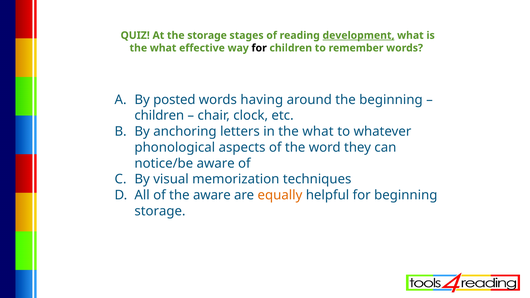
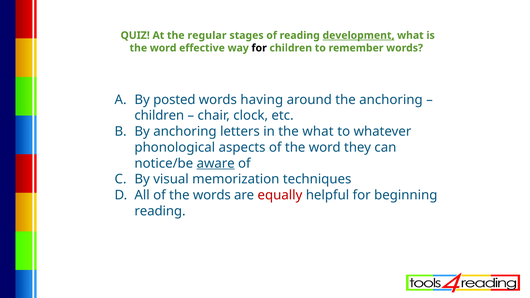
the storage: storage -> regular (207, 35)
what: what -> word (163, 48)
the beginning: beginning -> anchoring (391, 100)
aware underline: none -> present (216, 163)
the aware: aware -> words (212, 195)
equally colour: orange -> red (280, 195)
storage: storage -> reading (160, 211)
